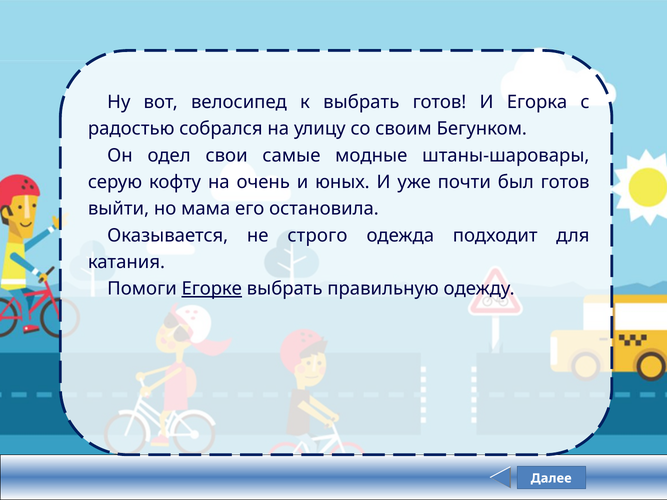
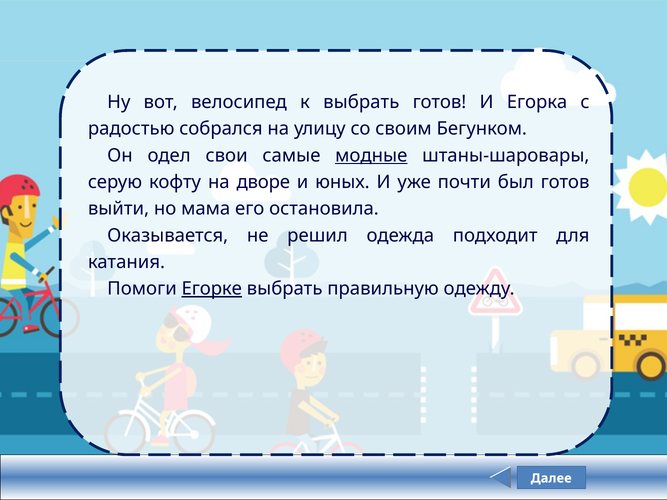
модные underline: none -> present (371, 156)
очень: очень -> дворе (263, 182)
строго: строго -> решил (318, 236)
